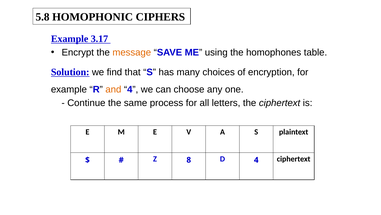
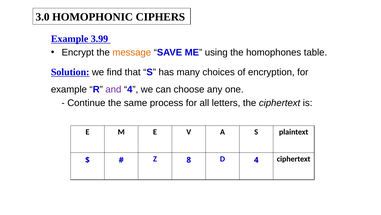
5.8: 5.8 -> 3.0 (43, 17)
3.17: 3.17 -> 3.99 (99, 39)
and colour: orange -> purple (113, 89)
